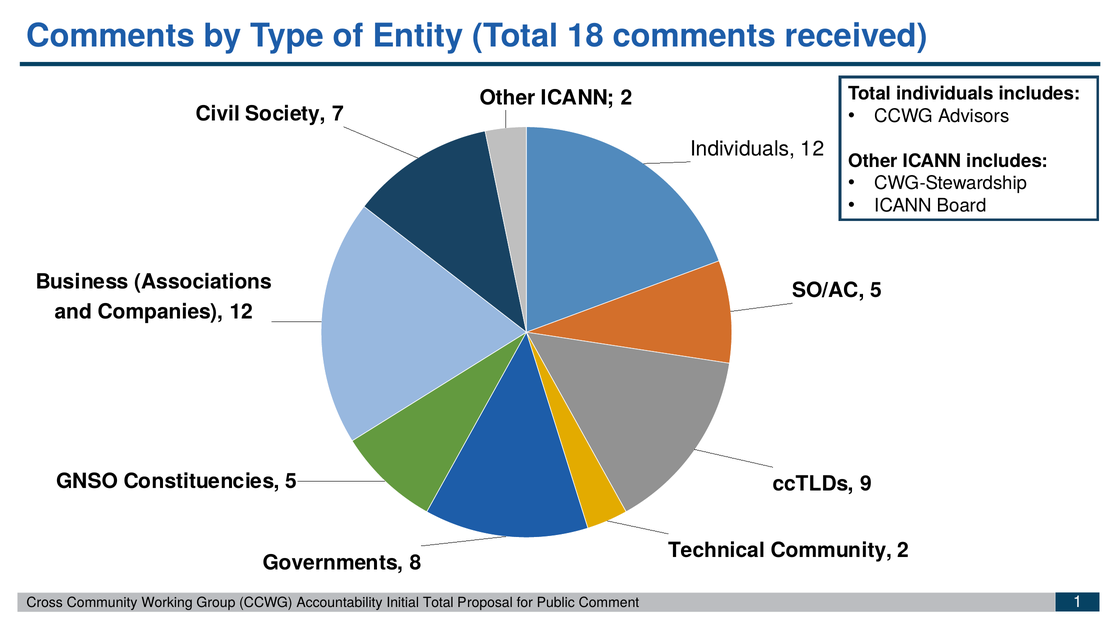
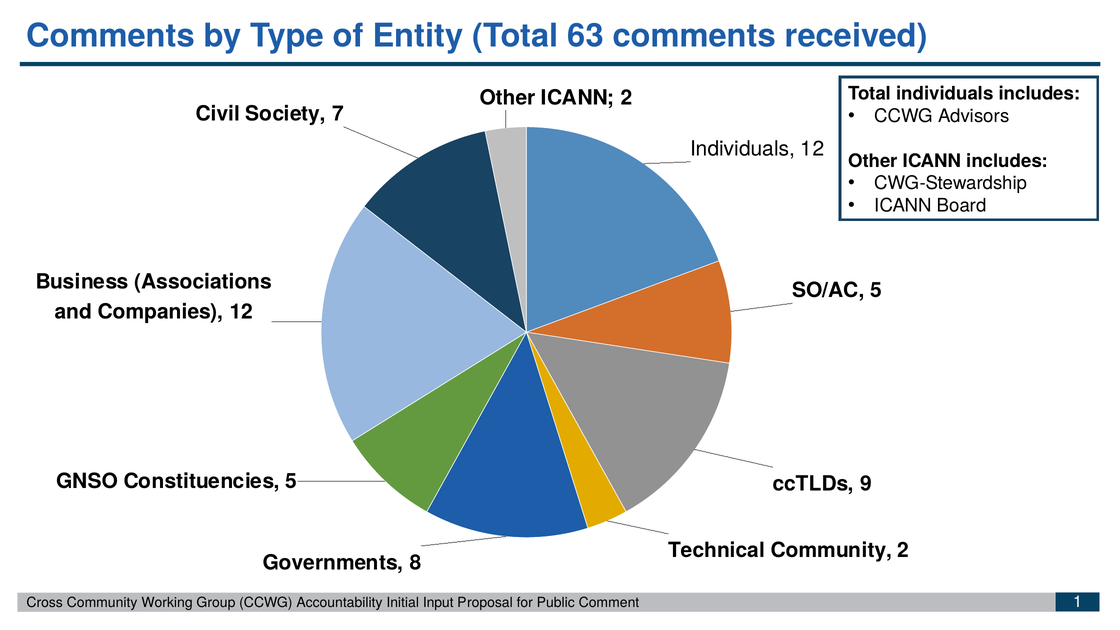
18: 18 -> 63 (586, 36)
Initial Total: Total -> Input (438, 602)
